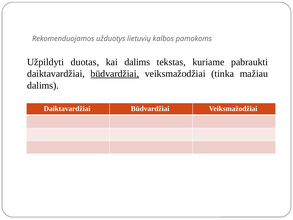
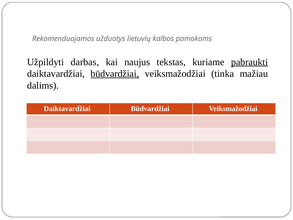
duotas: duotas -> darbas (85, 62)
kai dalims: dalims -> naujus (137, 62)
pabraukti underline: none -> present (250, 62)
